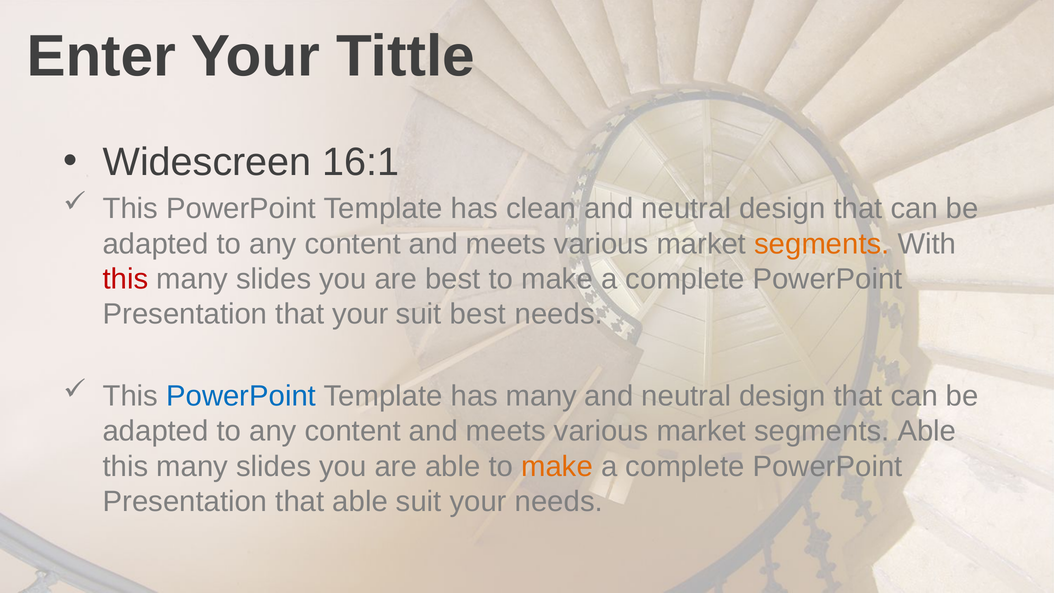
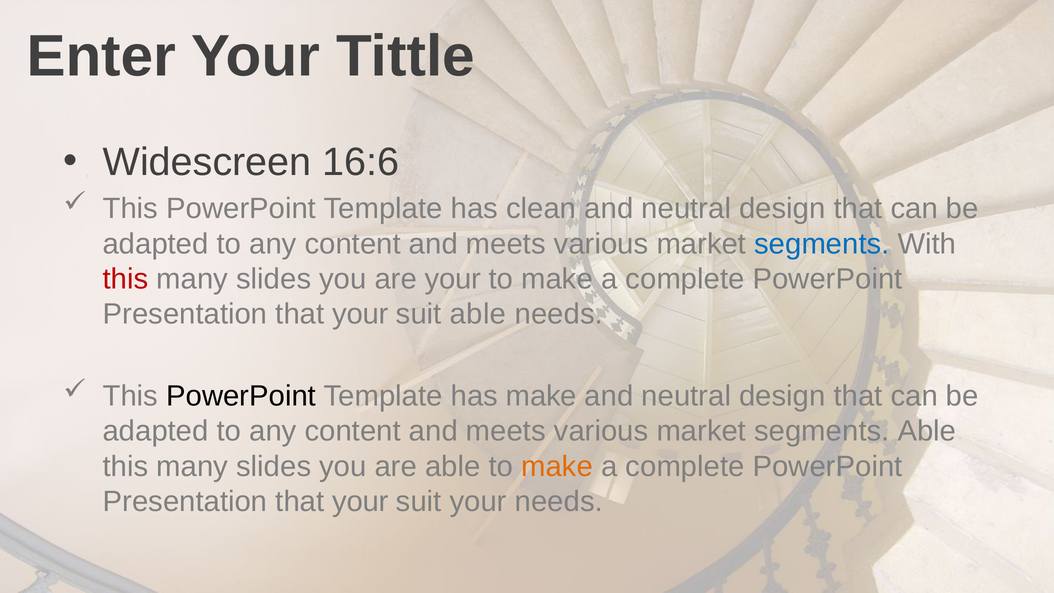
16:1: 16:1 -> 16:6 (361, 162)
segments colour: orange -> blue (822, 244)
are best: best -> your (453, 279)
suit best: best -> able (478, 314)
PowerPoint colour: blue -> black (241, 396)
has many: many -> make (541, 396)
able: able -> your (360, 502)
